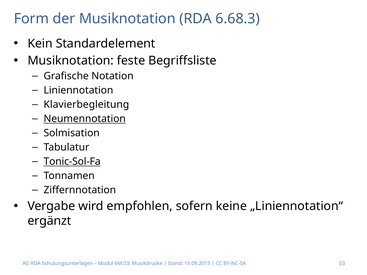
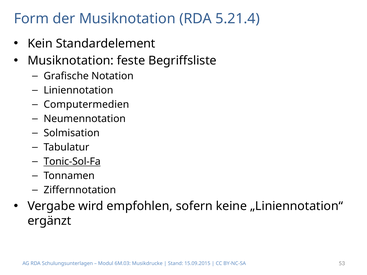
6.68.3: 6.68.3 -> 5.21.4 (238, 19)
Klavierbegleitung: Klavierbegleitung -> Computermedien (86, 105)
Neumennotation underline: present -> none (85, 119)
